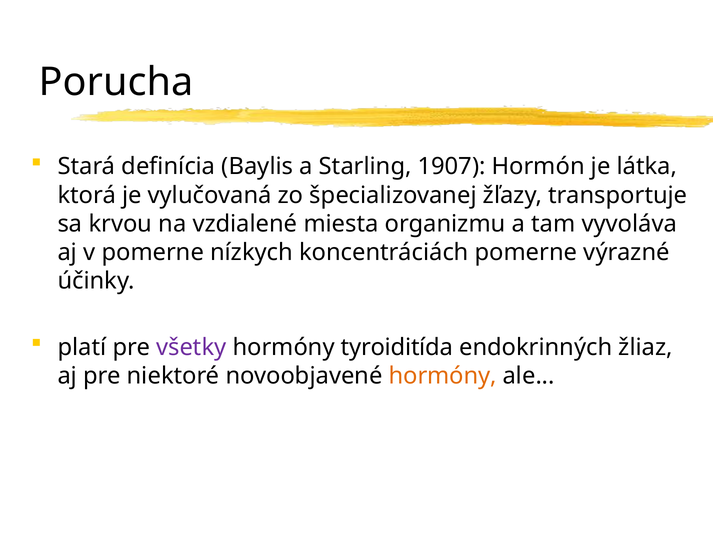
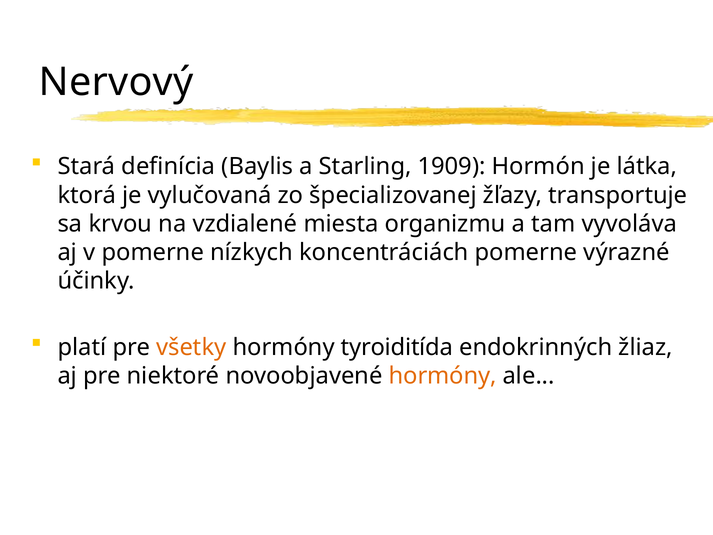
Porucha: Porucha -> Nervový (116, 82)
1907: 1907 -> 1909 (452, 167)
všetky colour: purple -> orange (191, 347)
